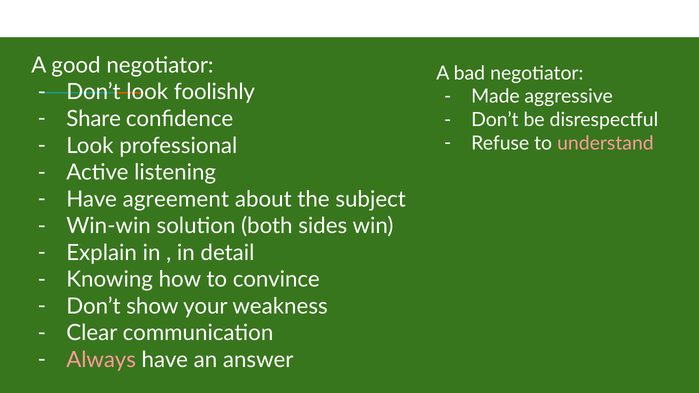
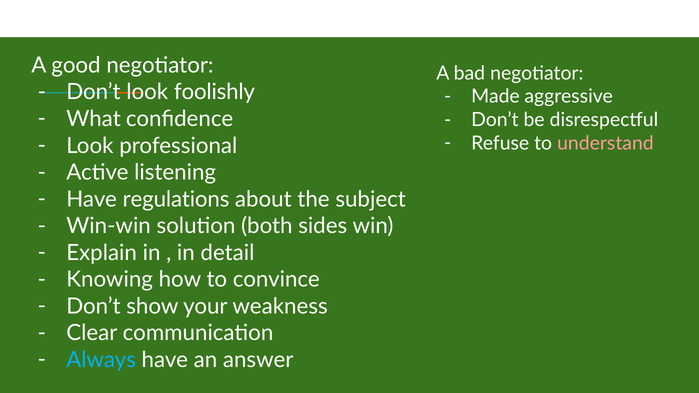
Share: Share -> What (94, 119)
agreement: agreement -> regulations (176, 199)
Always colour: pink -> light blue (101, 360)
